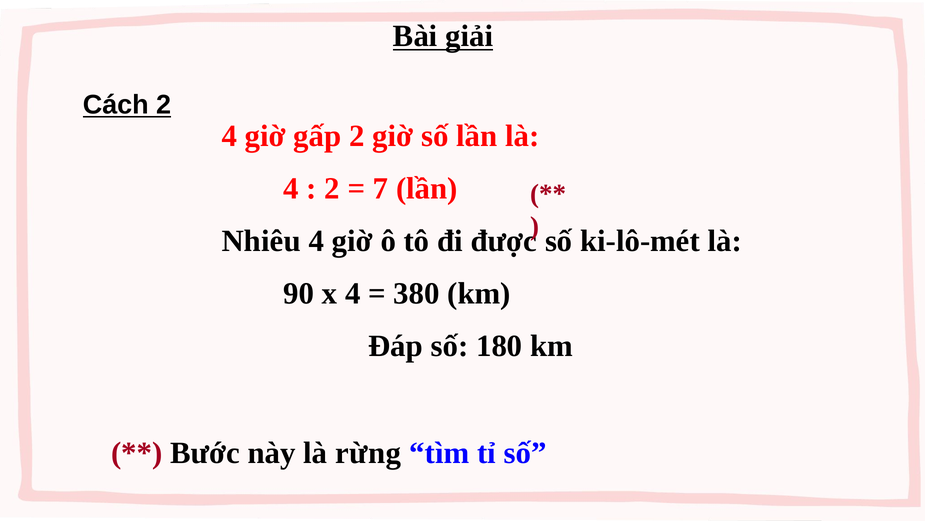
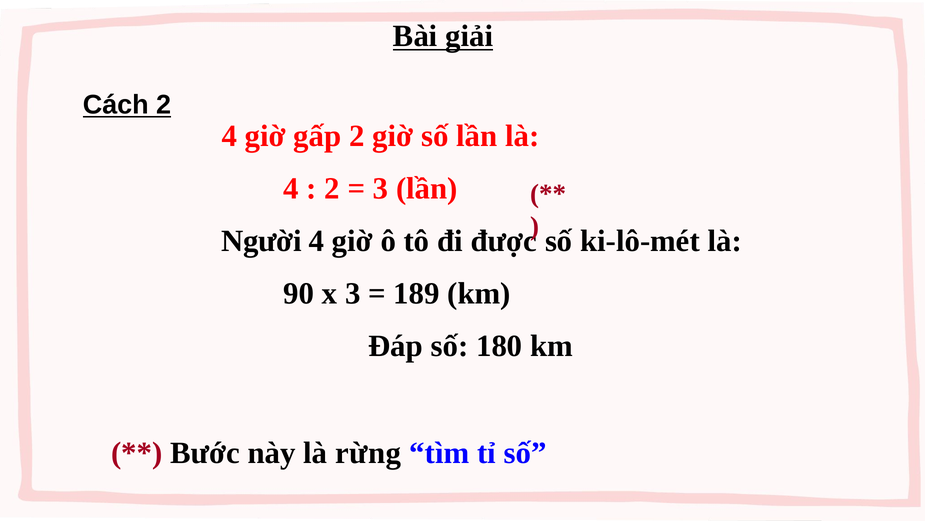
7: 7 -> 3 (381, 188)
Nhiêu: Nhiêu -> Người (261, 241)
x 4: 4 -> 3 (353, 293)
380: 380 -> 189 (417, 293)
